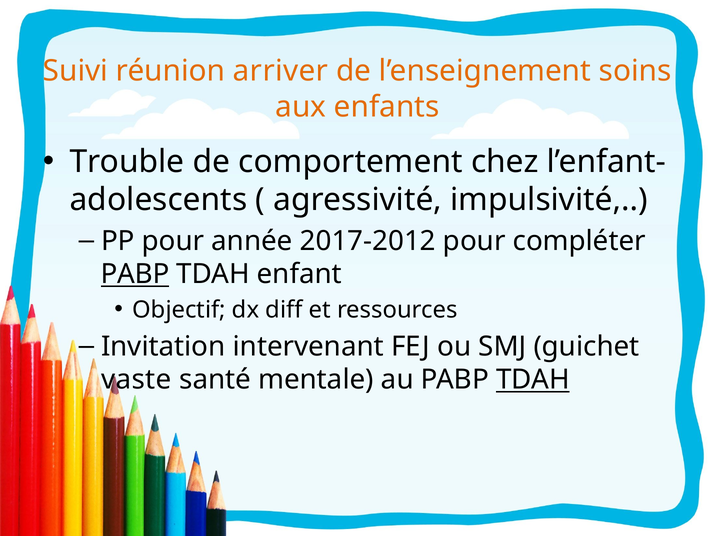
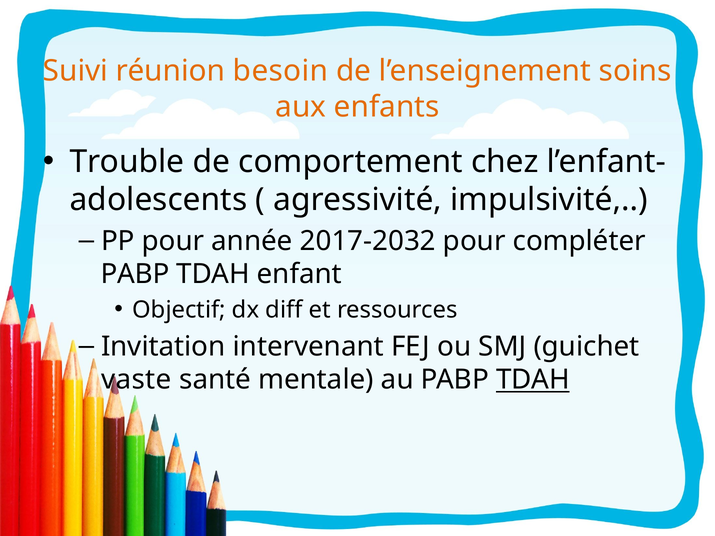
arriver: arriver -> besoin (280, 71)
2017-2012: 2017-2012 -> 2017-2032 (368, 241)
PABP underline: present -> none (135, 274)
